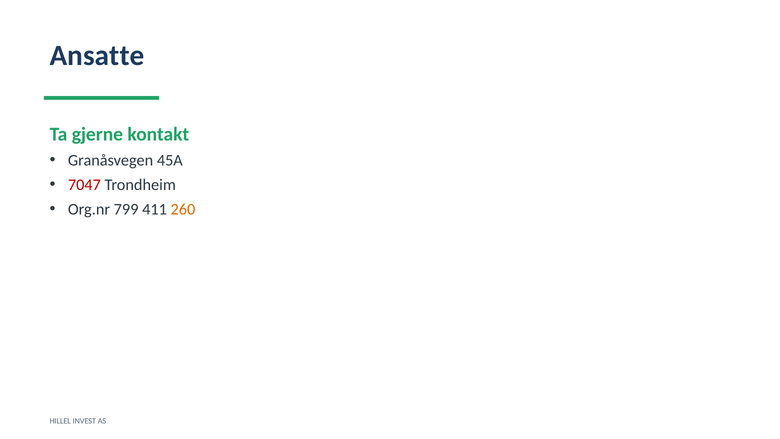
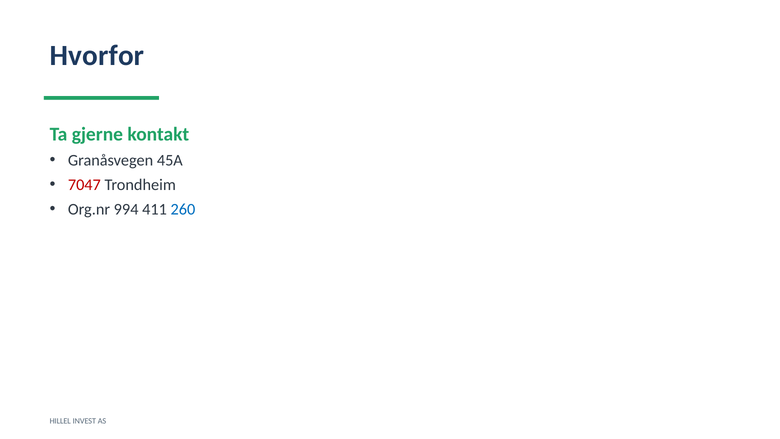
Ansatte: Ansatte -> Hvorfor (97, 56)
799: 799 -> 994 (126, 209)
260 colour: orange -> blue (183, 209)
